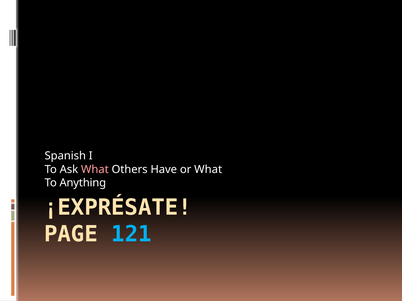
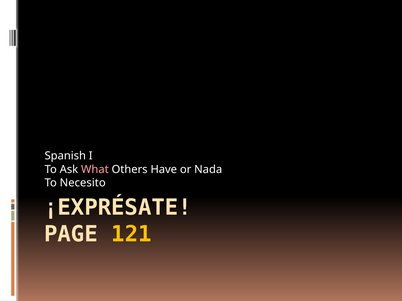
or What: What -> Nada (208, 170)
Anything: Anything -> Necesito (83, 183)
121 colour: light blue -> yellow (131, 235)
